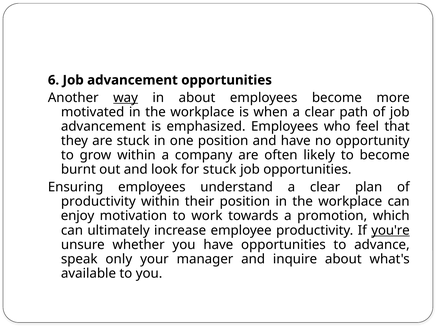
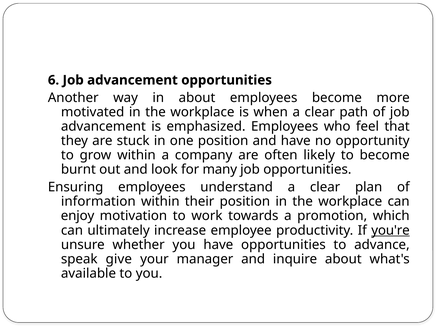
way underline: present -> none (126, 98)
for stuck: stuck -> many (220, 170)
productivity: productivity -> information (98, 202)
only: only -> give (119, 259)
